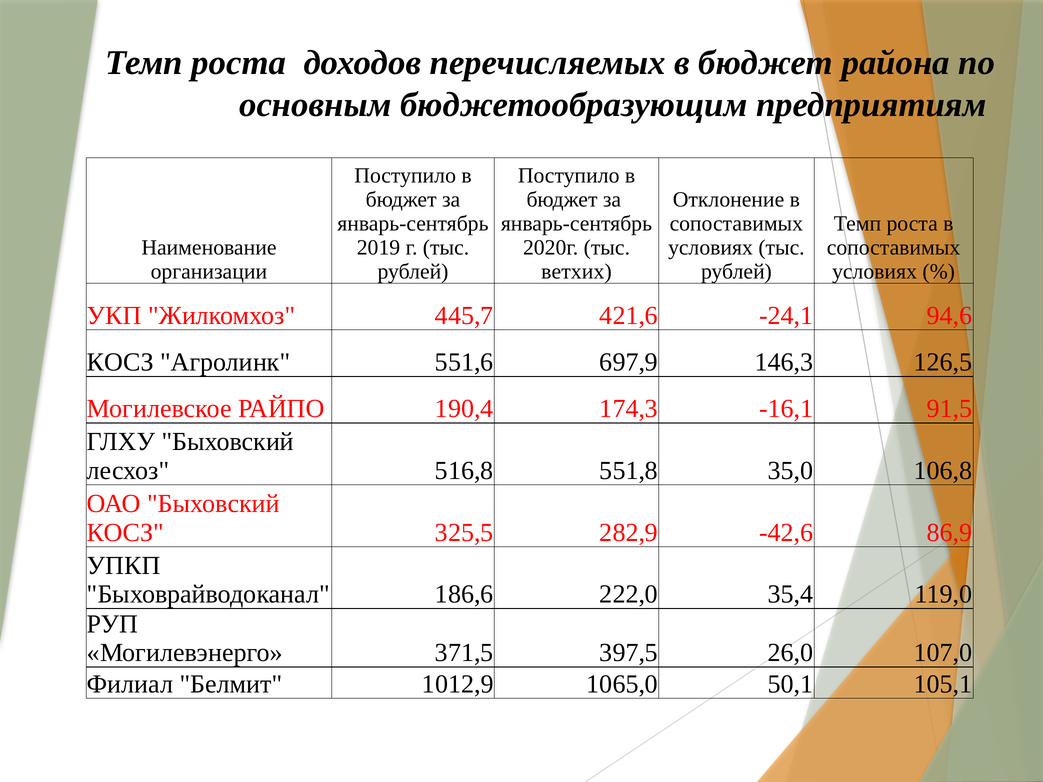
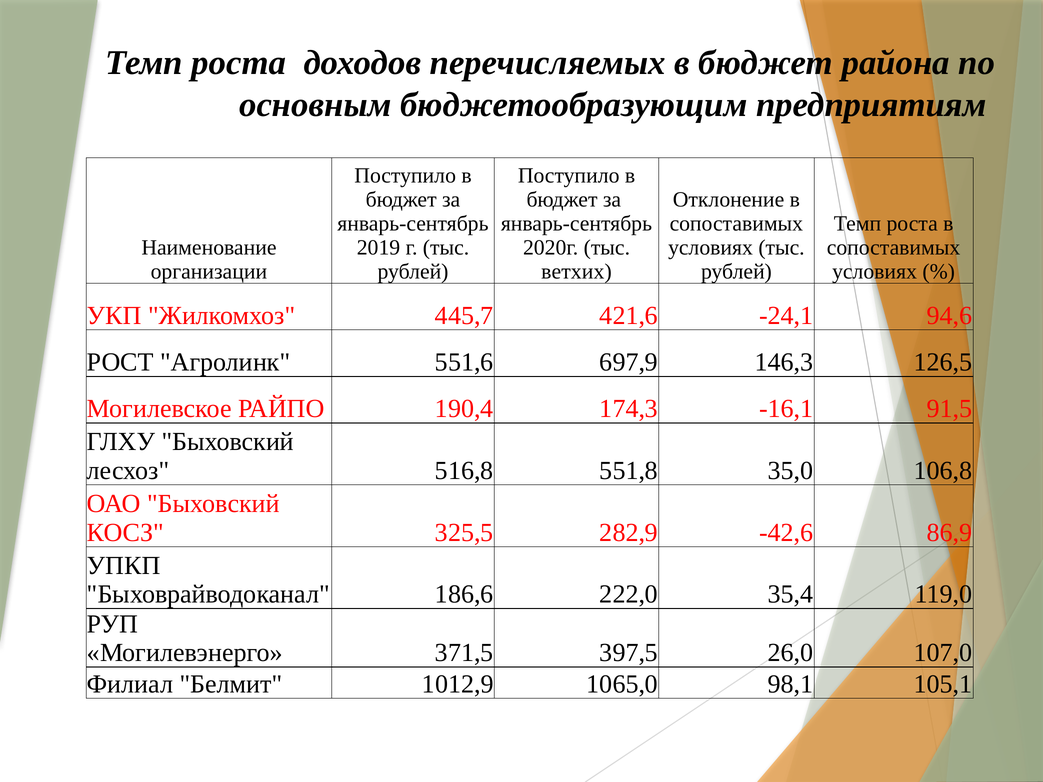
КОСЗ: КОСЗ -> РОСТ (120, 362)
50,1: 50,1 -> 98,1 (791, 684)
